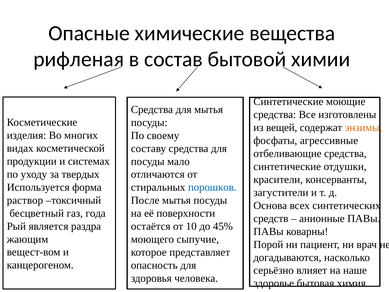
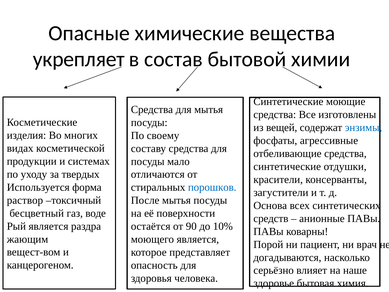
рифленая: рифленая -> укрепляет (79, 59)
энзимы colour: orange -> blue (363, 127)
года: года -> воде (96, 213)
10: 10 -> 90 (191, 226)
45%: 45% -> 10% (223, 226)
моющего сыпучие: сыпучие -> является (198, 239)
